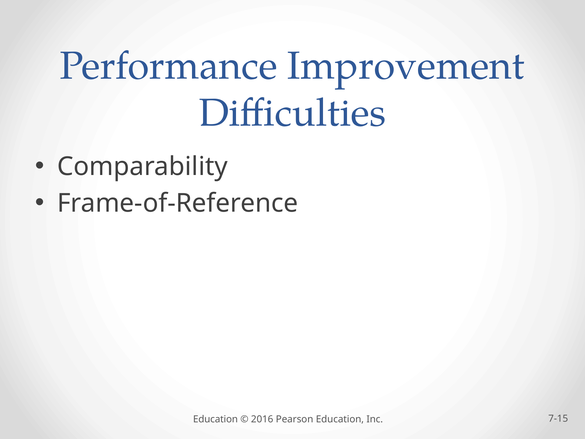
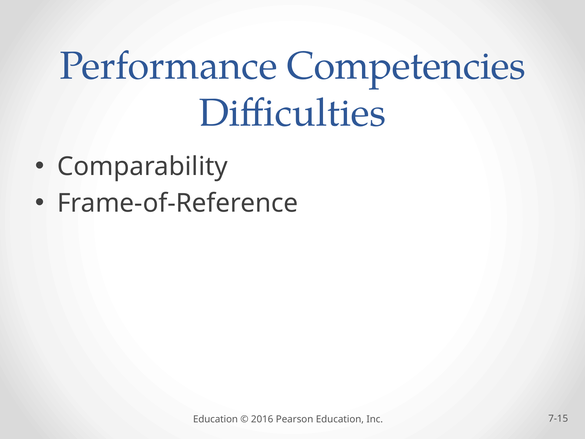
Improvement: Improvement -> Competencies (406, 66)
